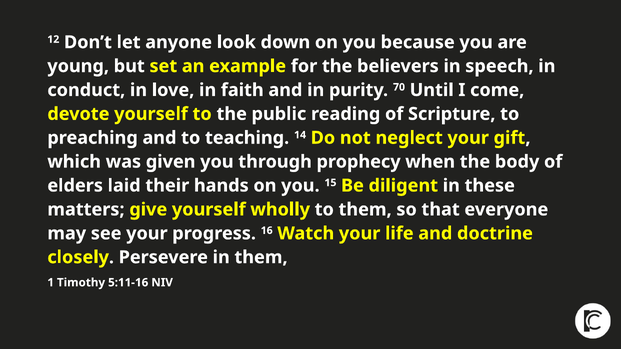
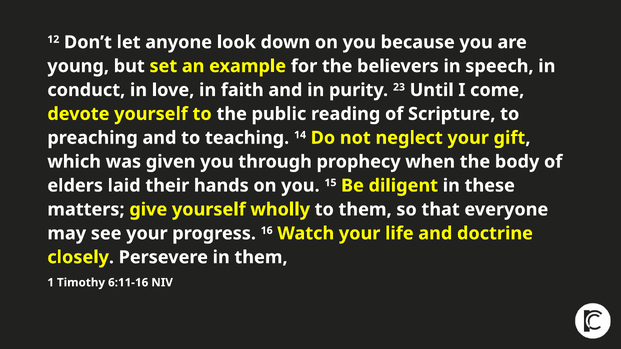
70: 70 -> 23 (399, 87)
5:11-16: 5:11-16 -> 6:11-16 (128, 283)
